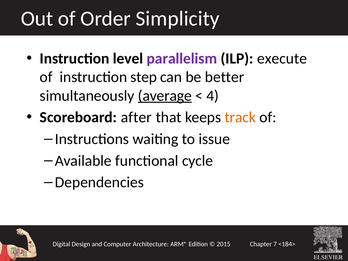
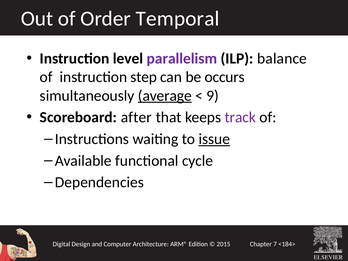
Simplicity: Simplicity -> Temporal (178, 19)
execute: execute -> balance (282, 59)
better: better -> occurs (225, 77)
4: 4 -> 9 (213, 96)
track colour: orange -> purple (240, 117)
issue underline: none -> present (214, 139)
